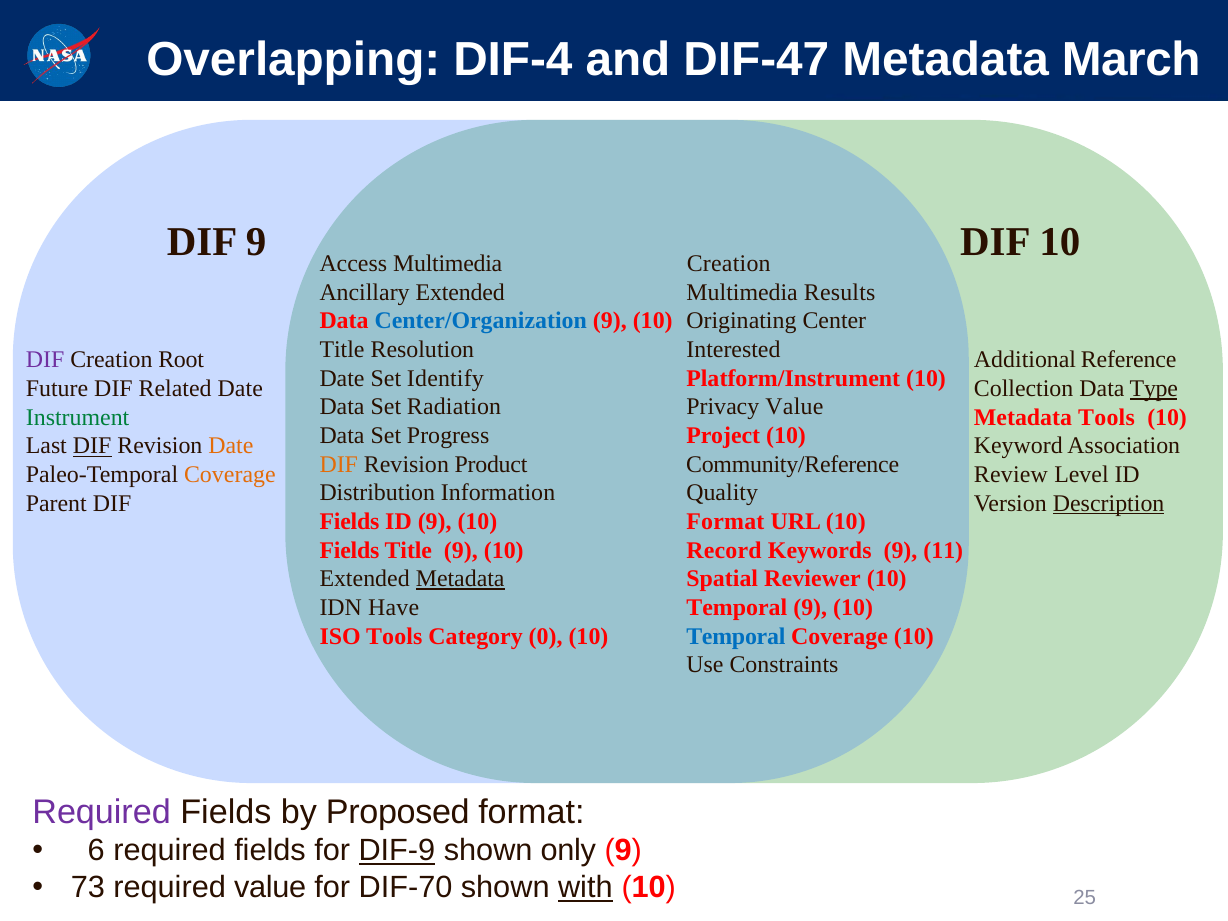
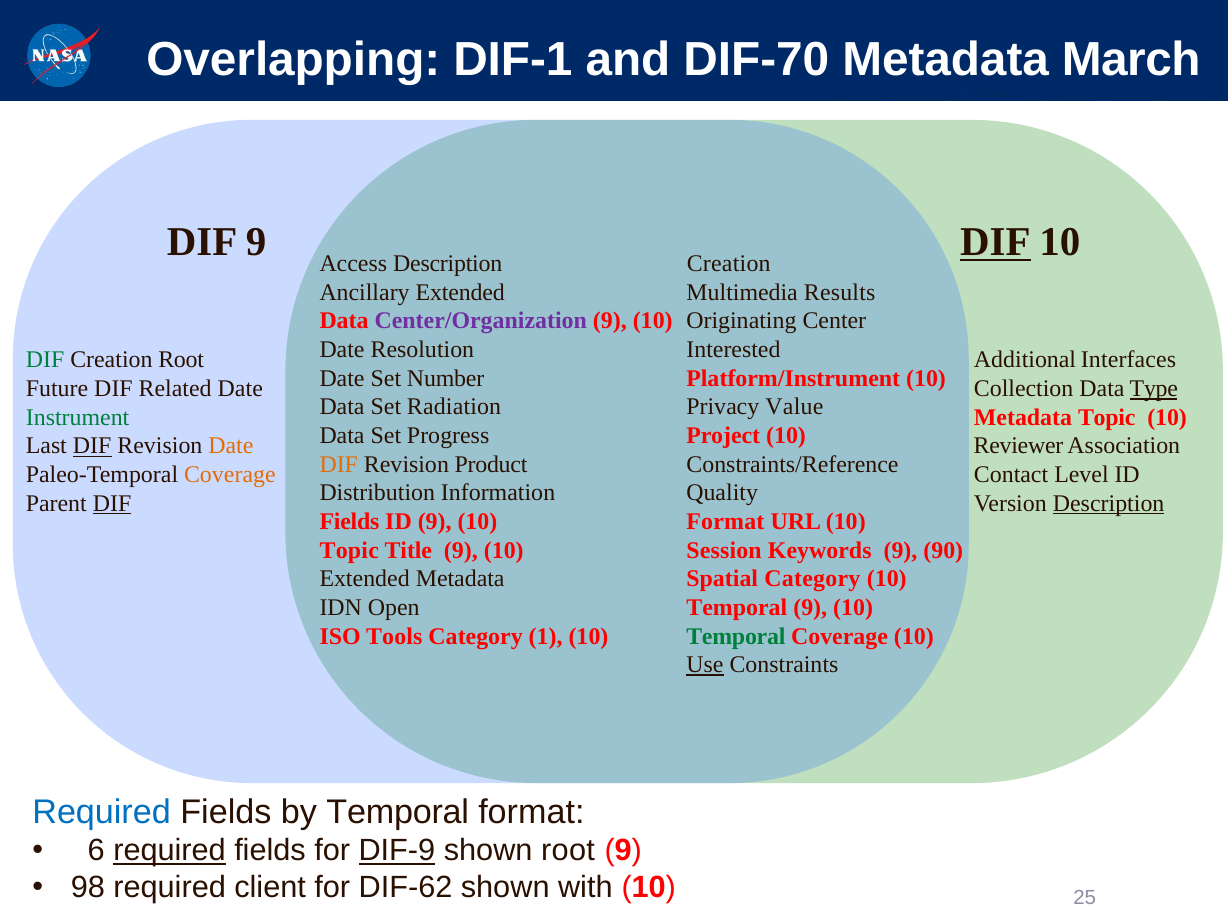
DIF-4: DIF-4 -> DIF-1 (513, 60)
DIF-47: DIF-47 -> DIF-70 (756, 60)
DIF underline: none -> present (995, 242)
Access Multimedia: Multimedia -> Description (448, 263)
Center/Organization colour: blue -> purple (481, 321)
Title: Title -> Date (342, 349)
DIF colour: purple -> green (45, 360)
Reference: Reference -> Interfaces (1129, 360)
Identify: Identify -> Number (446, 378)
Metadata Tools: Tools -> Topic (1107, 417)
Keyword: Keyword -> Reviewer (1018, 446)
Community/Reference: Community/Reference -> Constraints/Reference (792, 464)
Review: Review -> Contact (1011, 475)
DIF underline: none -> present (112, 503)
Fields: Fields -> Topic (349, 550)
Record: Record -> Session (724, 550)
11: 11 -> 90 (943, 550)
Metadata underline: present -> none (460, 579)
Spatial Reviewer: Reviewer -> Category (812, 579)
Have: Have -> Open (394, 608)
0: 0 -> 1 (546, 636)
Temporal colour: blue -> green (736, 636)
Use underline: none -> present (705, 665)
Required colour: purple -> blue (102, 812)
by Proposed: Proposed -> Temporal (398, 812)
required underline: none -> present (170, 851)
shown only: only -> root (568, 851)
73: 73 -> 98 (88, 888)
required value: value -> client (270, 888)
DIF-70: DIF-70 -> DIF-62 (406, 888)
with underline: present -> none (585, 888)
